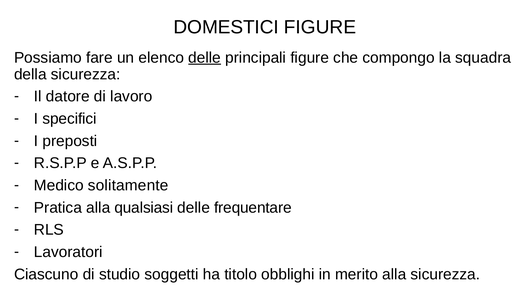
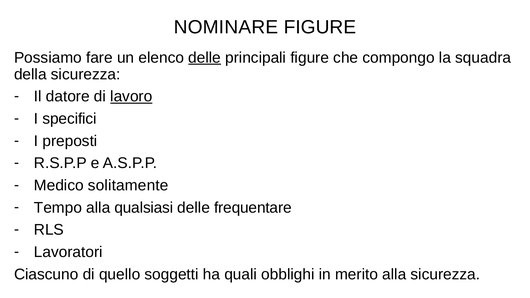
DOMESTICI: DOMESTICI -> NOMINARE (226, 27)
lavoro underline: none -> present (131, 97)
Pratica: Pratica -> Tempo (58, 208)
studio: studio -> quello (120, 274)
titolo: titolo -> quali (241, 274)
